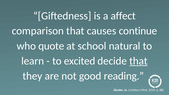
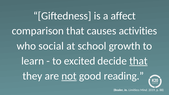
continue: continue -> activities (138, 31)
quote: quote -> social (51, 46)
natural: natural -> growth (125, 46)
not underline: none -> present (69, 76)
